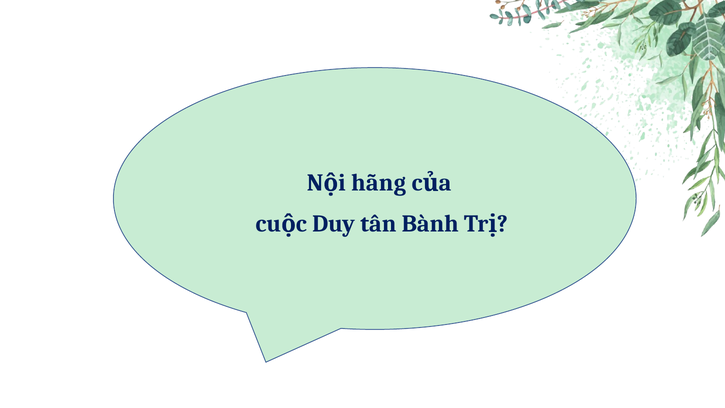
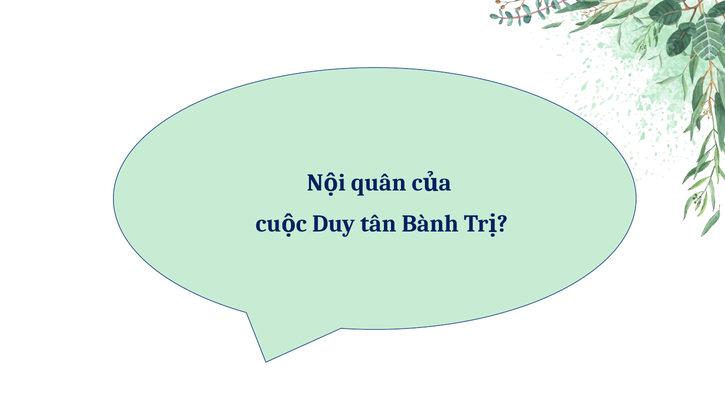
hãng: hãng -> quân (379, 183)
